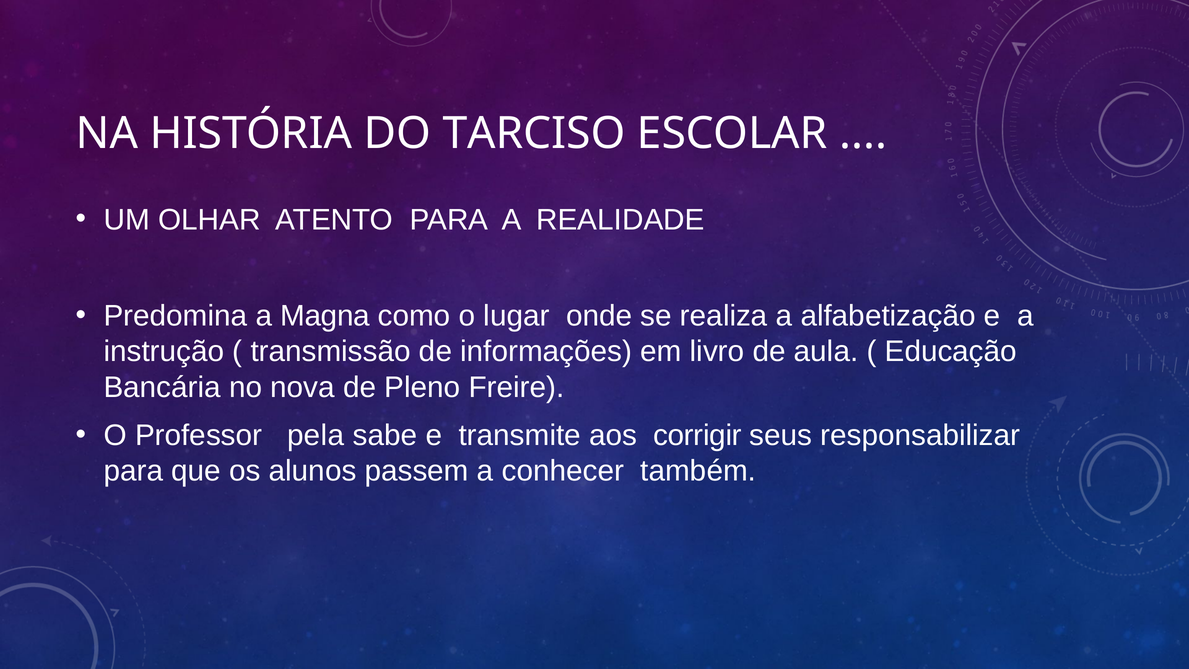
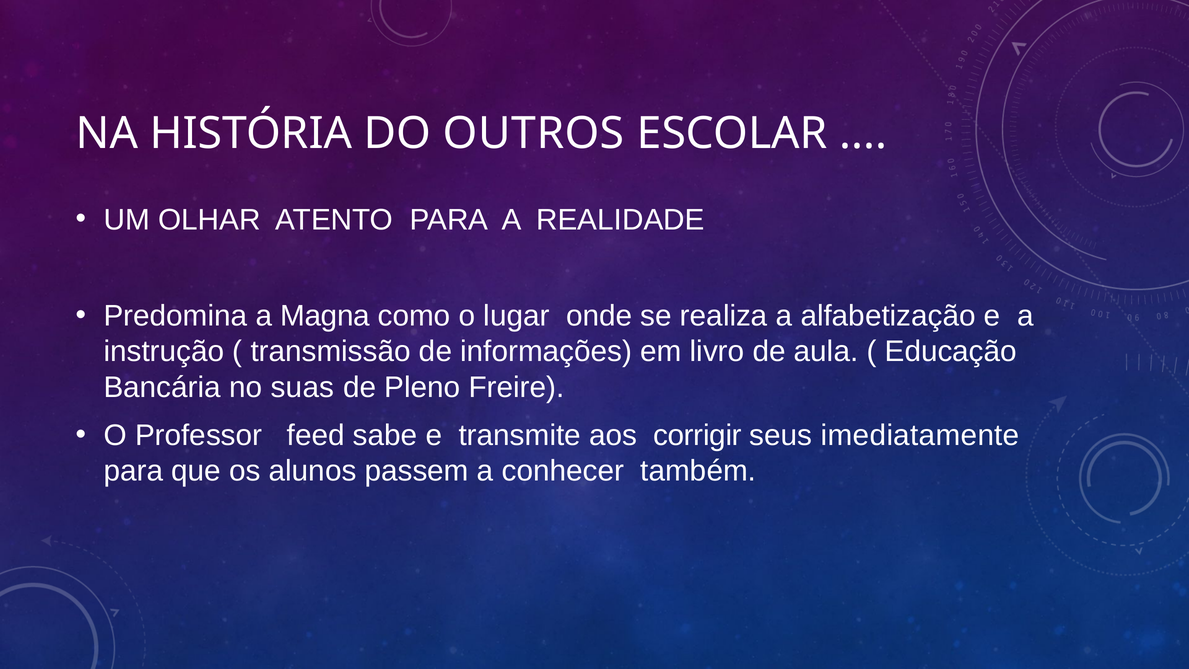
TARCISO: TARCISO -> OUTROS (534, 134)
nova: nova -> suas (302, 387)
pela: pela -> feed (316, 435)
responsabilizar: responsabilizar -> imediatamente (920, 435)
